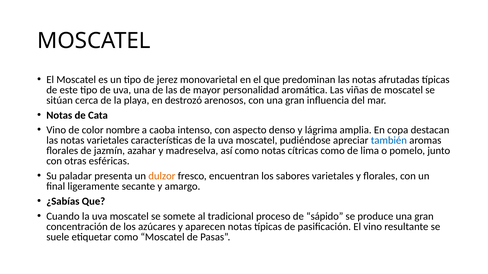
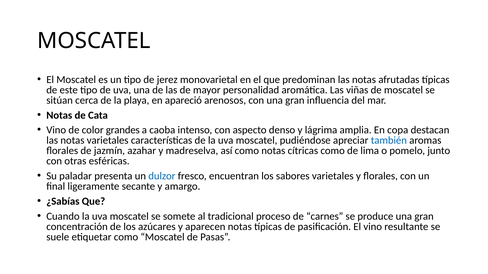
destrozó: destrozó -> apareció (183, 100)
nombre: nombre -> grandes (123, 130)
dulzor colour: orange -> blue (162, 176)
sápido: sápido -> carnes (325, 217)
